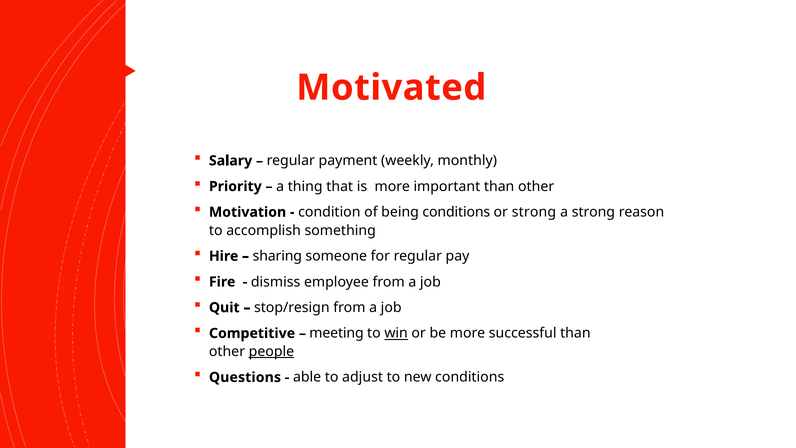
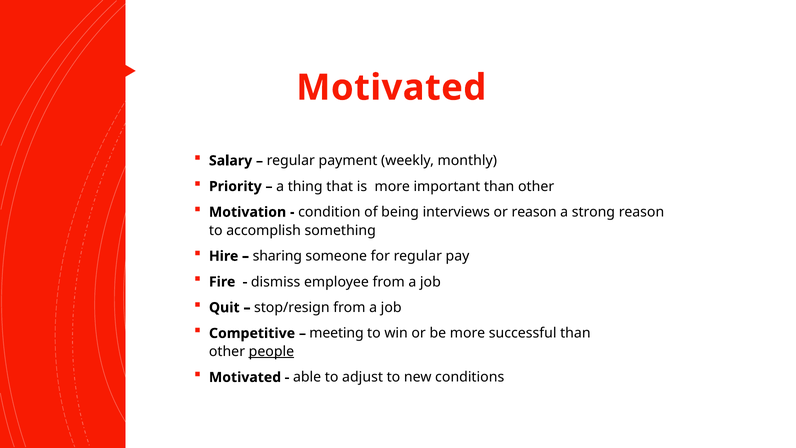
being conditions: conditions -> interviews (456, 212)
or strong: strong -> reason (534, 212)
win underline: present -> none (396, 333)
Questions: Questions -> Motivated (245, 377)
